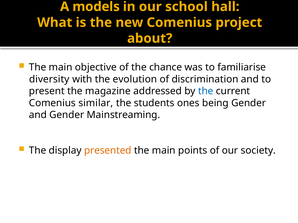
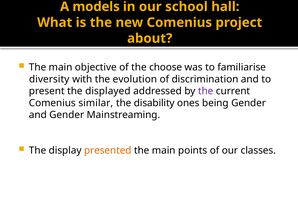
chance: chance -> choose (166, 67)
magazine: magazine -> displayed (108, 91)
the colour: blue -> purple (206, 91)
students: students -> disability (154, 103)
society: society -> classes (258, 151)
